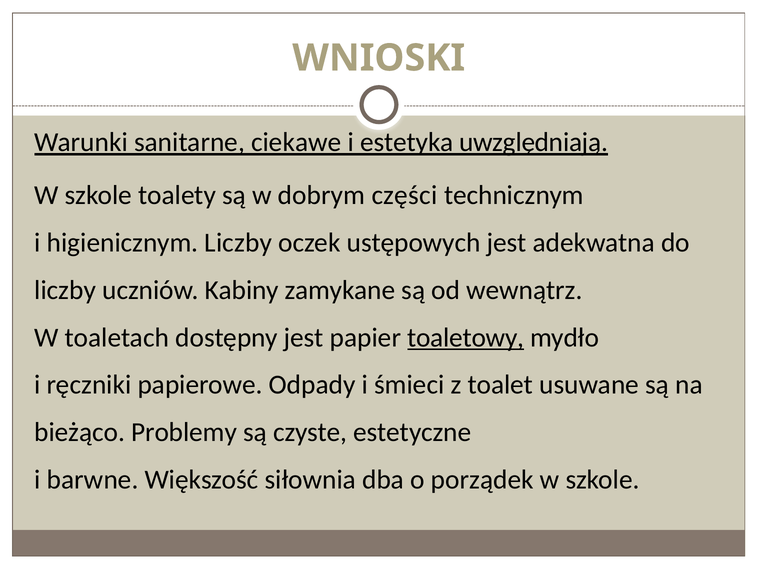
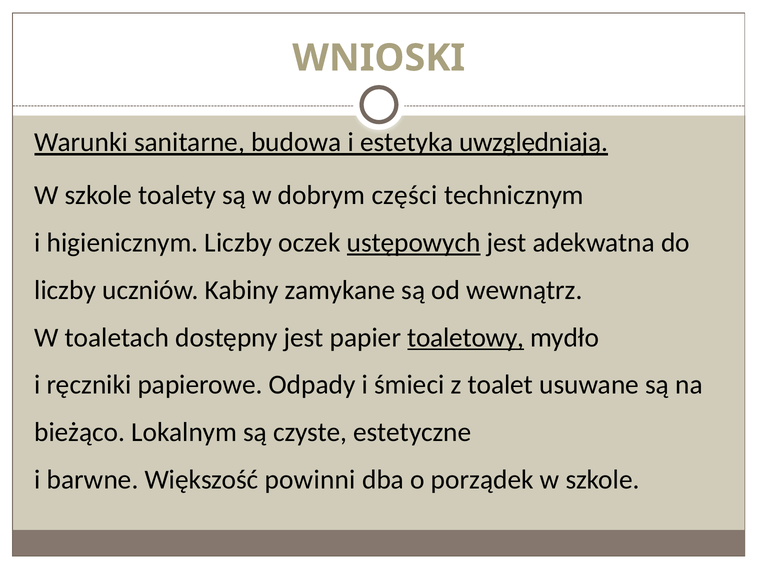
ciekawe: ciekawe -> budowa (296, 142)
ustępowych underline: none -> present (414, 242)
Problemy: Problemy -> Lokalnym (184, 432)
siłownia: siłownia -> powinni (310, 479)
